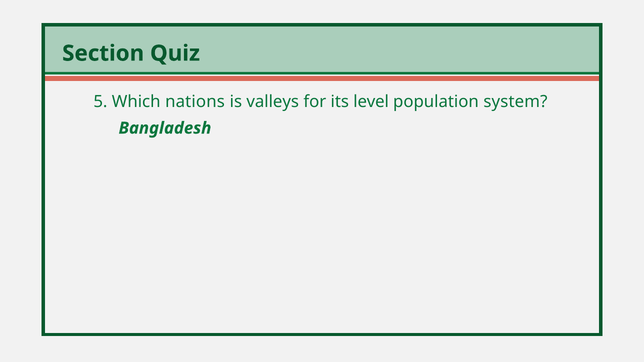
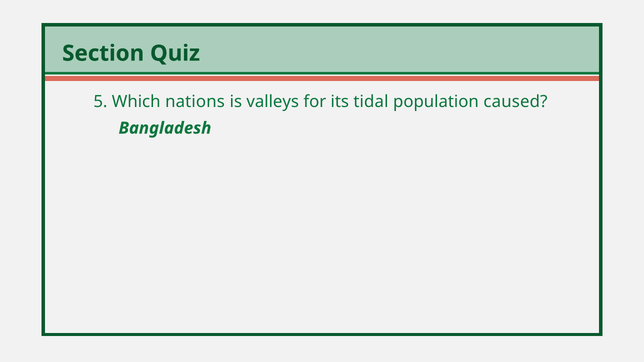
level: level -> tidal (371, 102)
system: system -> caused (515, 102)
